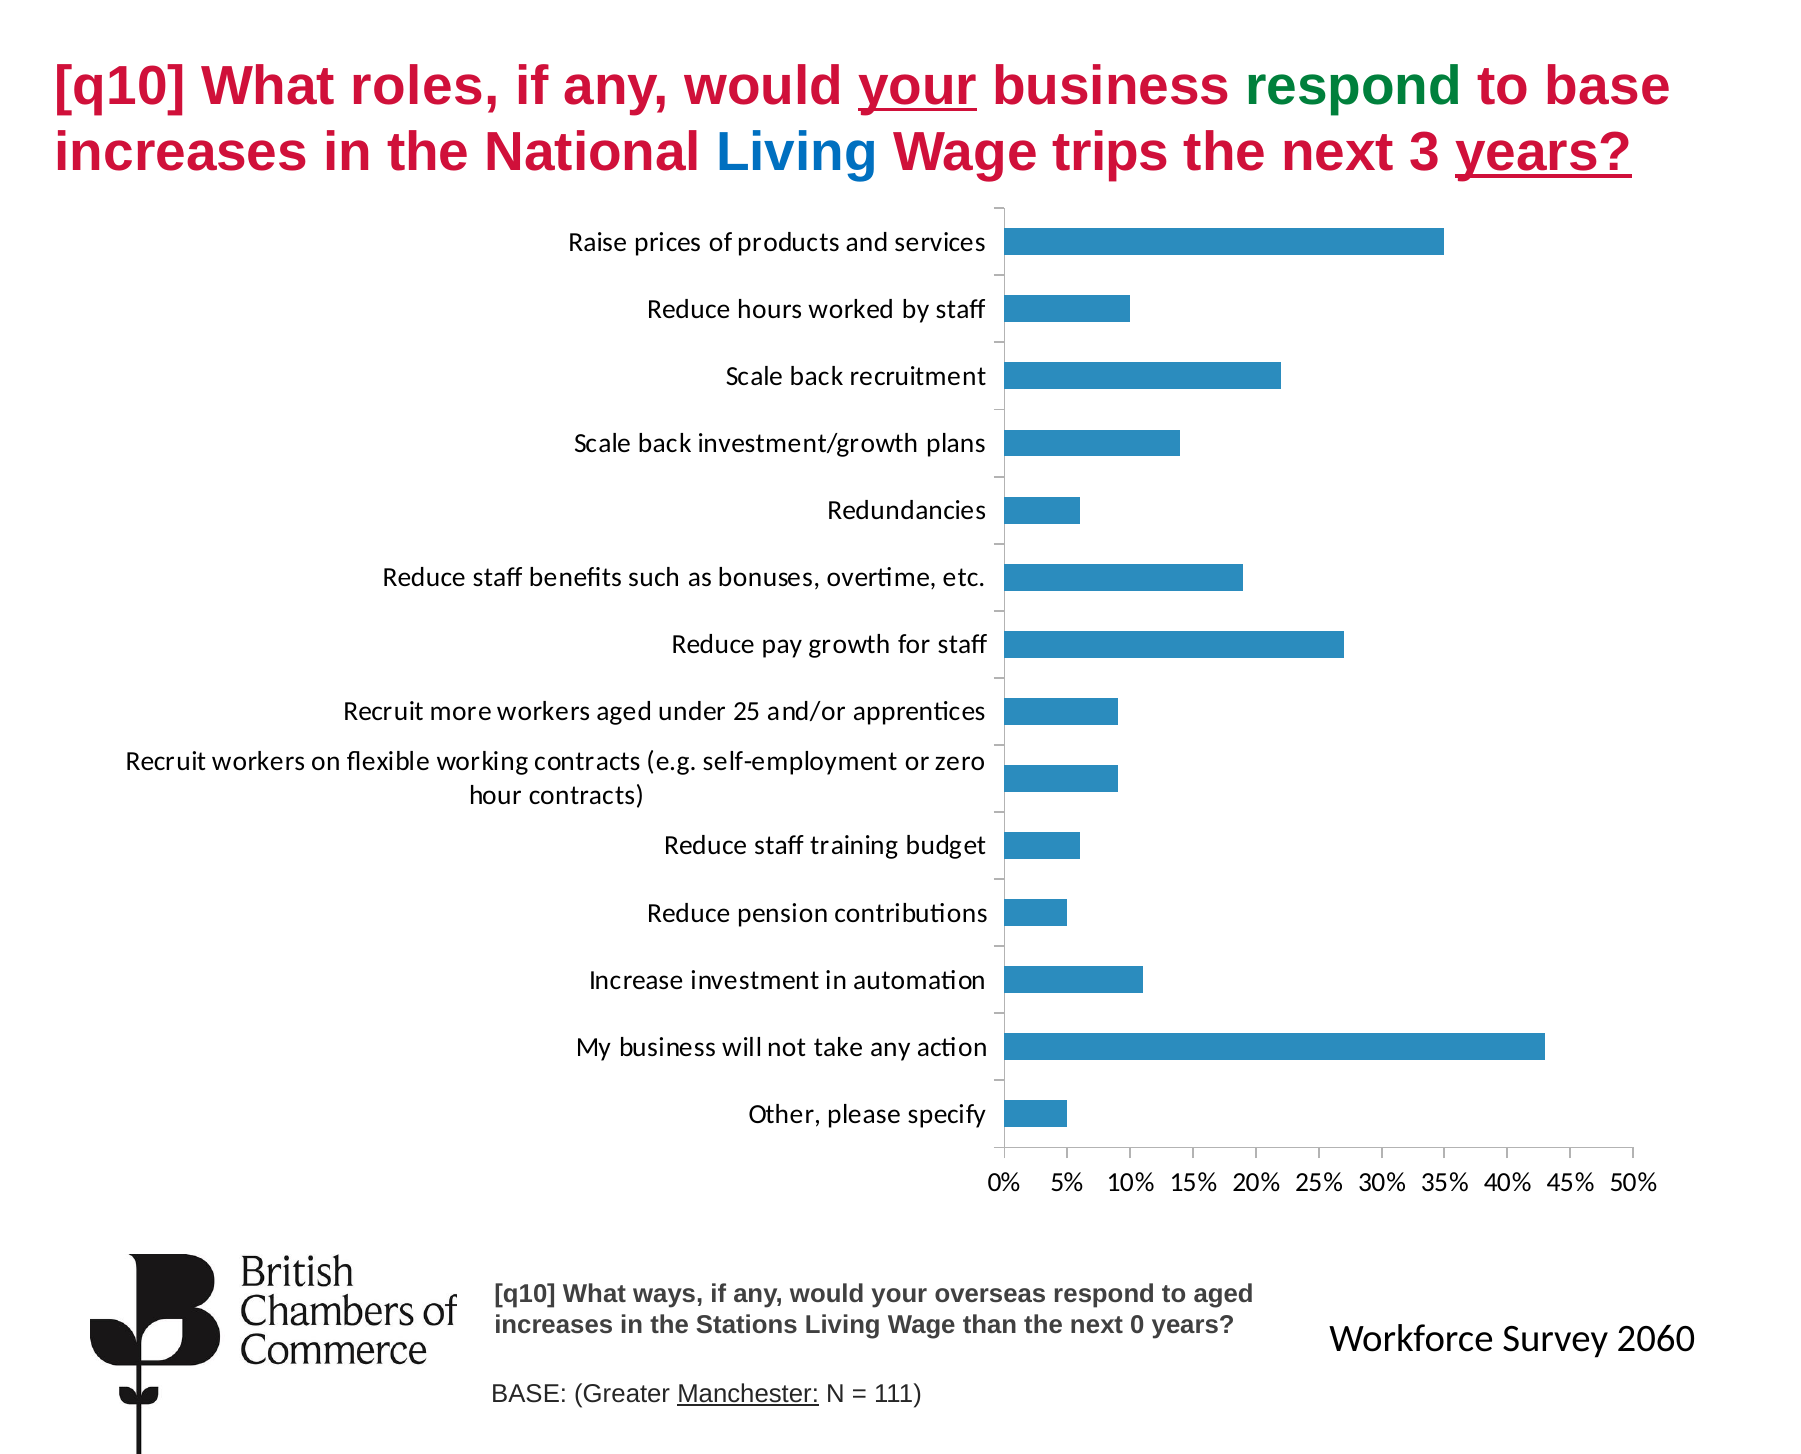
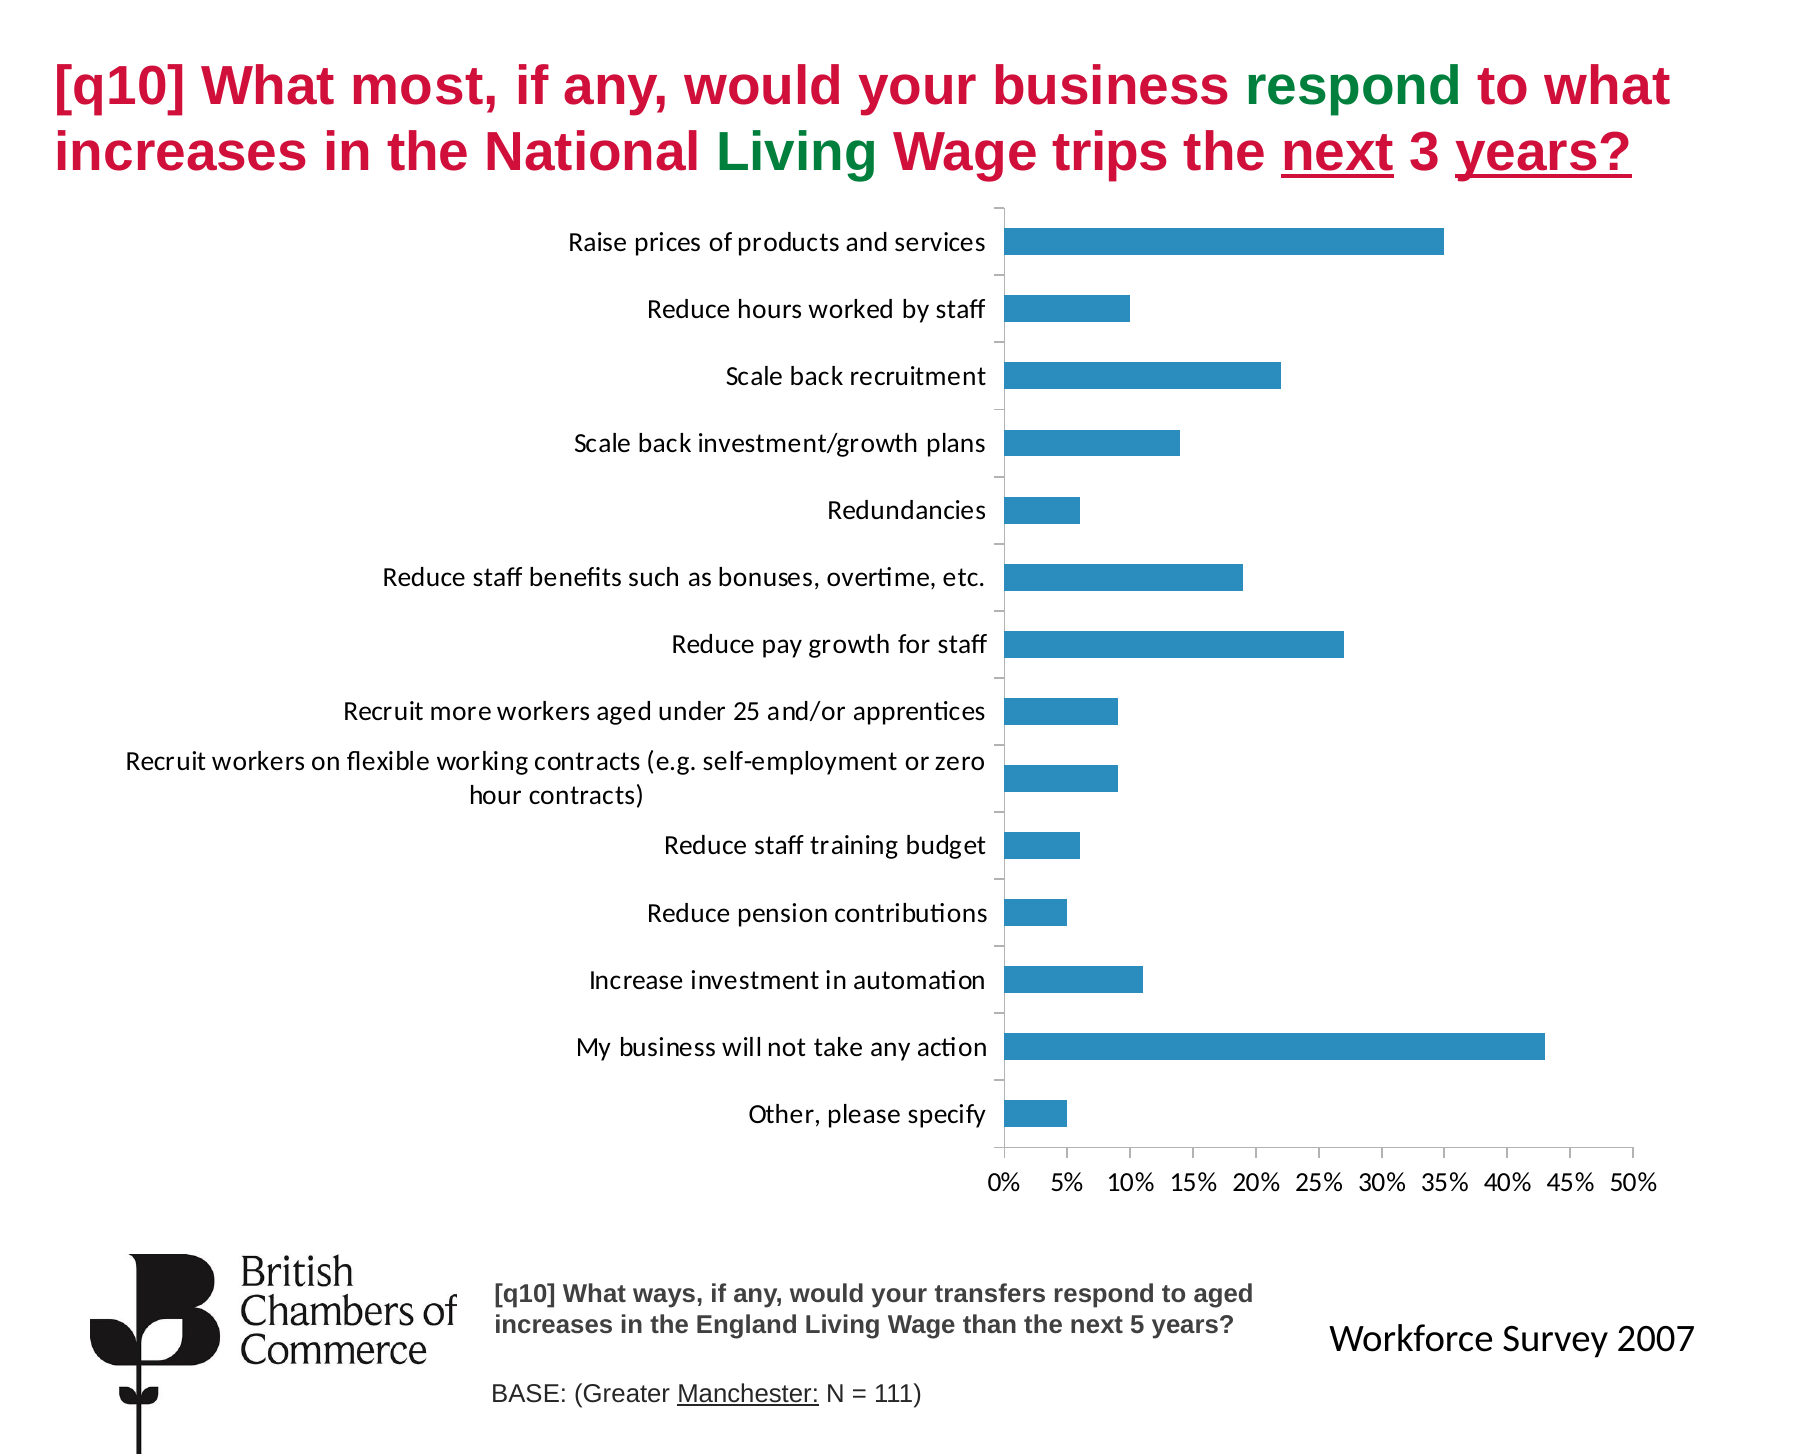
roles: roles -> most (425, 86)
your underline: present -> none (918, 86)
to base: base -> what (1608, 86)
Living colour: blue -> green (797, 152)
next underline: none -> present (1338, 152)
overseas: overseas -> transfers (990, 1293)
Stations: Stations -> England (747, 1324)
0: 0 -> 5 (1137, 1324)
2060: 2060 -> 2007 (1656, 1338)
